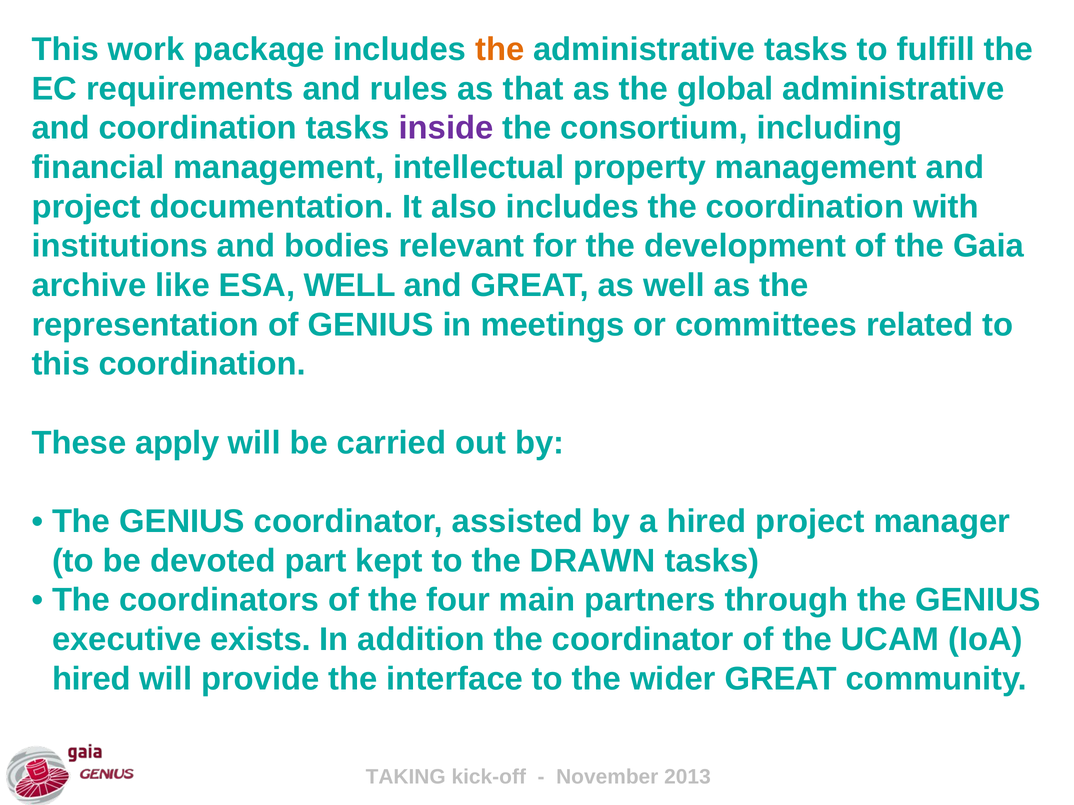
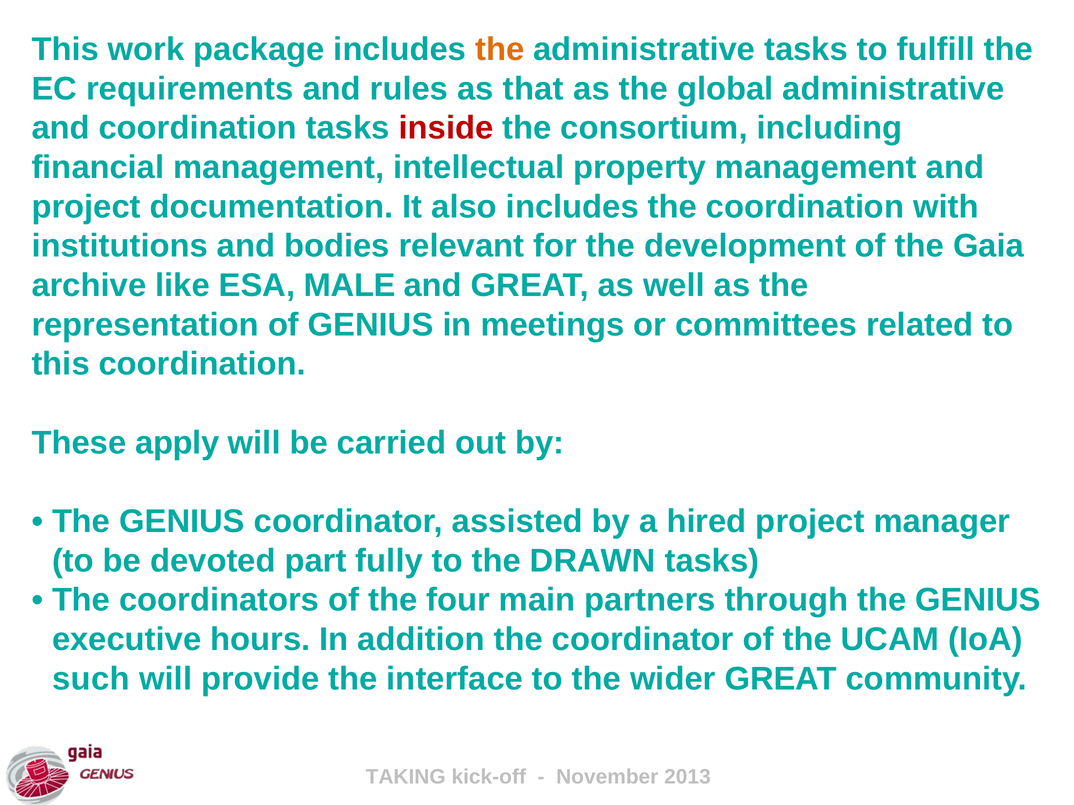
inside colour: purple -> red (446, 128)
ESA WELL: WELL -> MALE (350, 286)
kept: kept -> fully (389, 561)
exists: exists -> hours (260, 640)
hired: hired -> such (91, 679)
